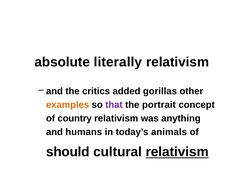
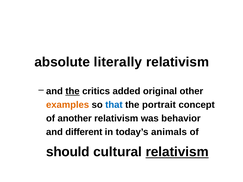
the underline: none -> present (73, 91)
gorillas: gorillas -> original (160, 91)
that colour: purple -> blue (114, 105)
country: country -> another (75, 119)
anything: anything -> behavior (181, 119)
humans: humans -> different (84, 132)
